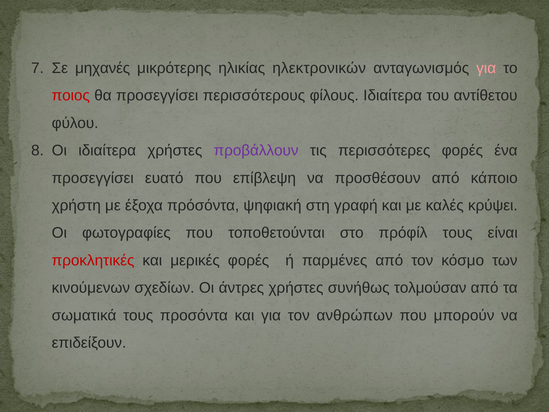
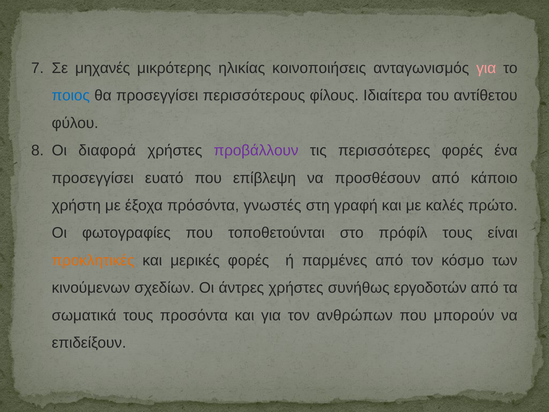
ηλεκτρονικών: ηλεκτρονικών -> κοινοποιήσεις (319, 68)
ποιος colour: red -> blue (71, 96)
Οι ιδιαίτερα: ιδιαίτερα -> διαφορά (107, 150)
ψηφιακή: ψηφιακή -> γνωστές (272, 205)
κρύψει: κρύψει -> πρώτο (493, 205)
προκλητικές colour: red -> orange (93, 260)
τολμούσαν: τολμούσαν -> εργοδοτών (430, 288)
